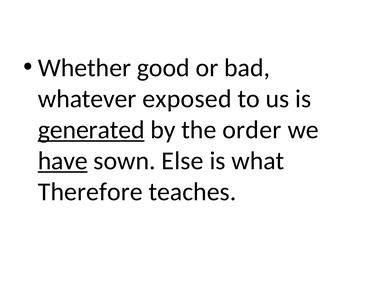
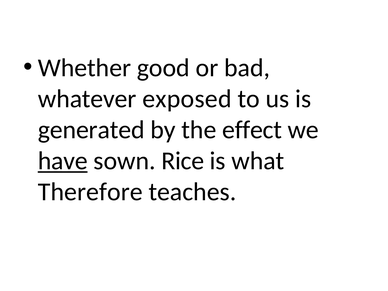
generated underline: present -> none (91, 130)
order: order -> effect (252, 130)
Else: Else -> Rice (183, 161)
